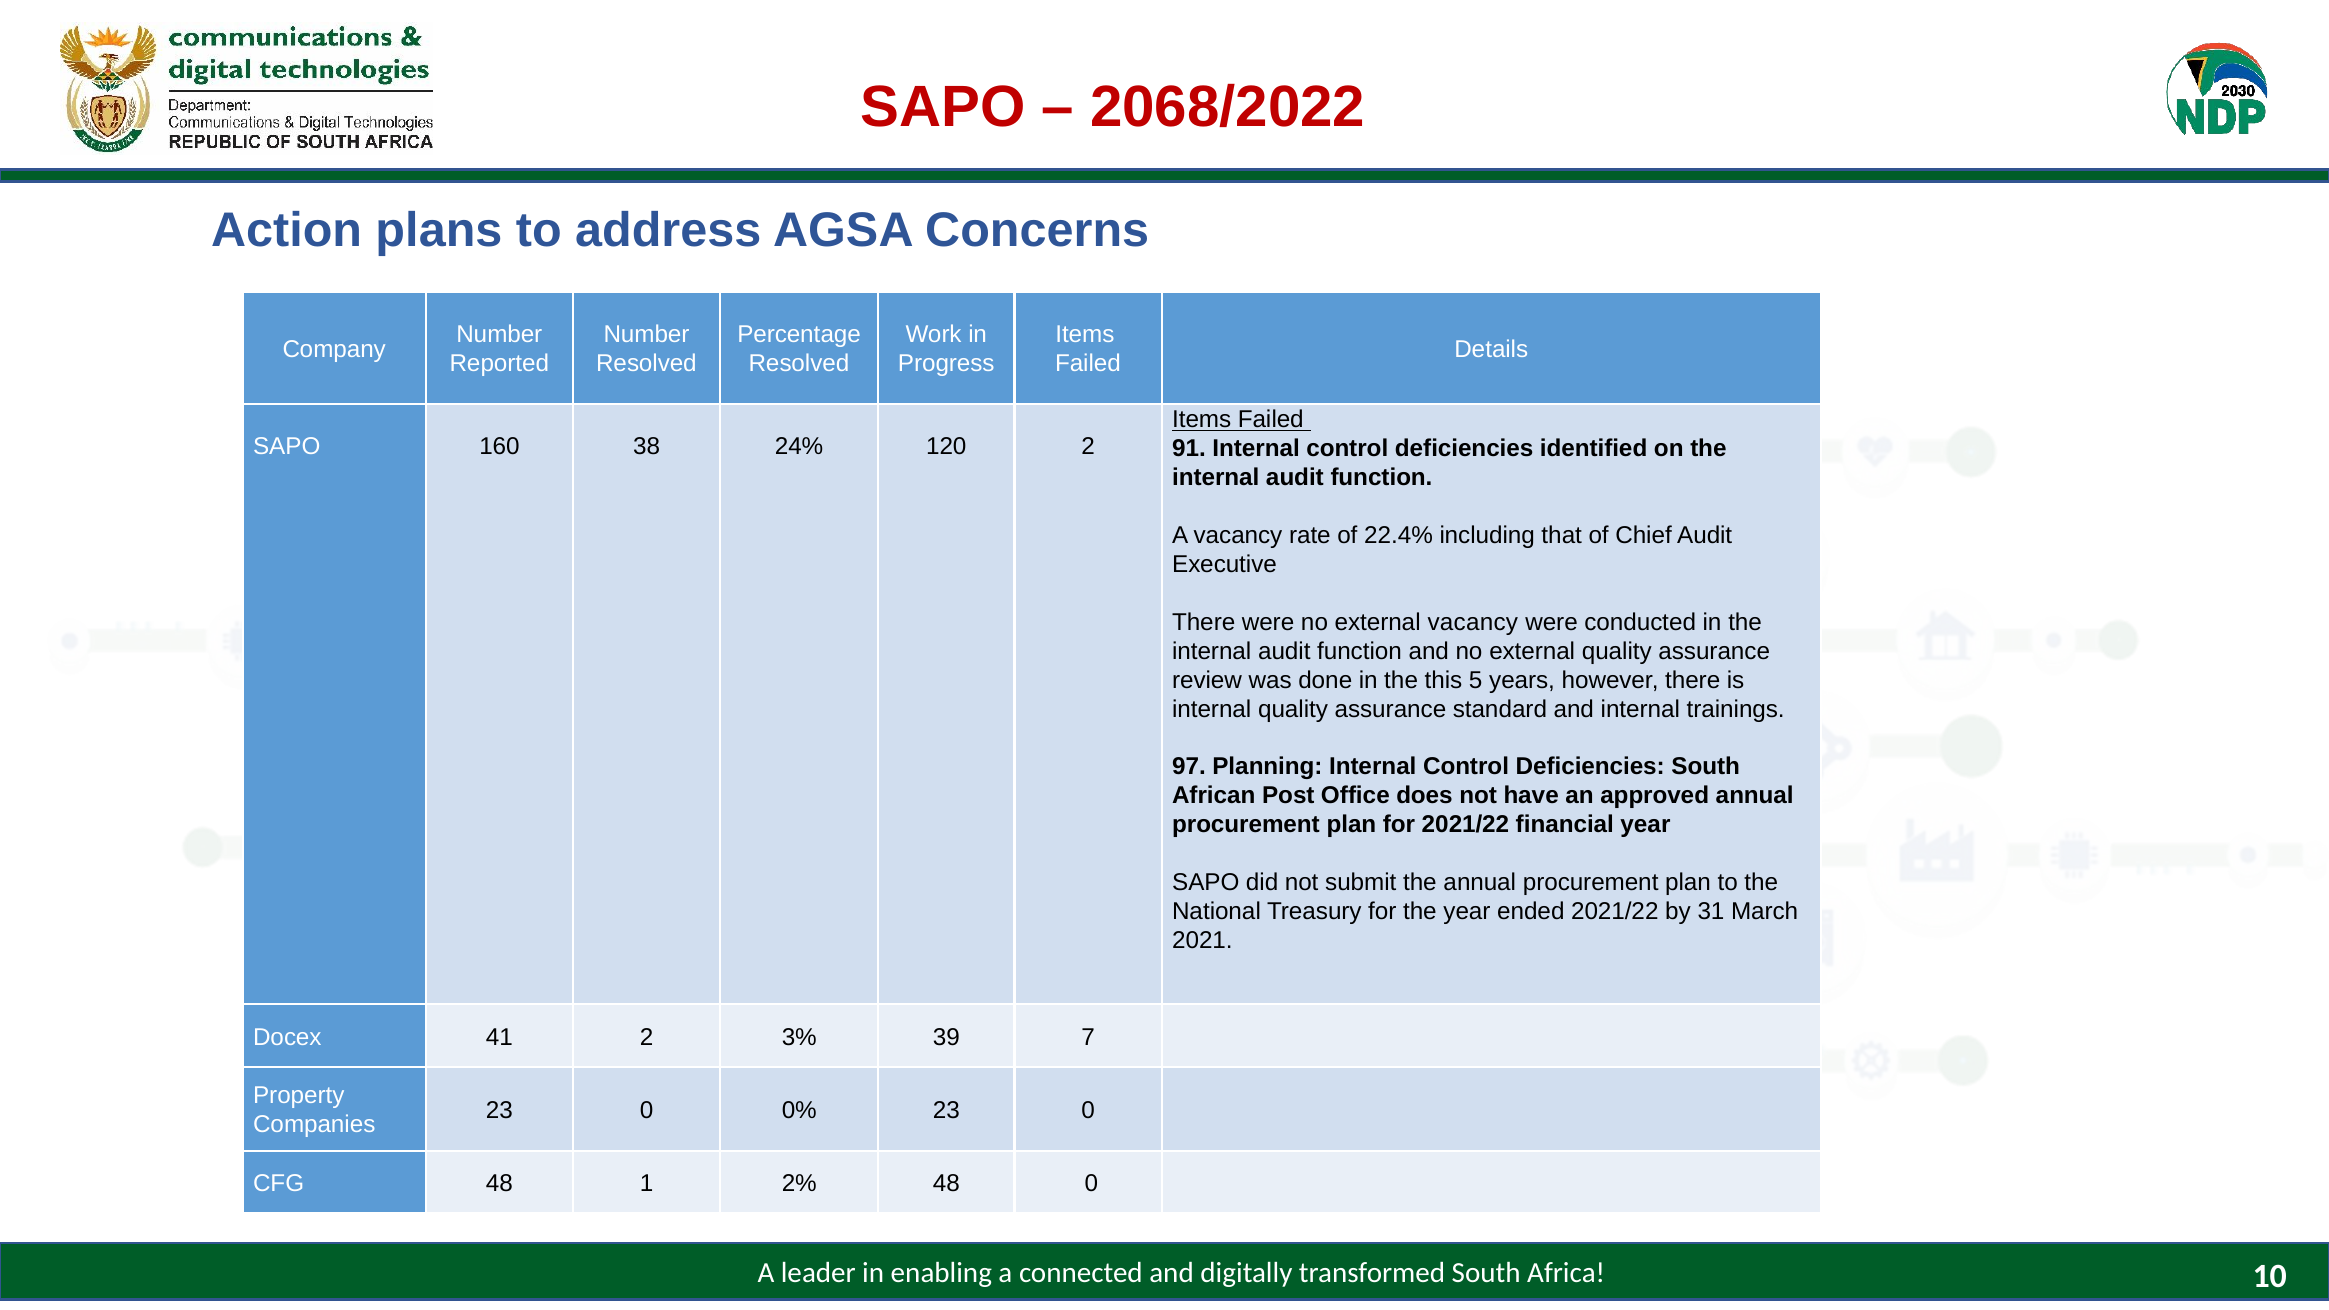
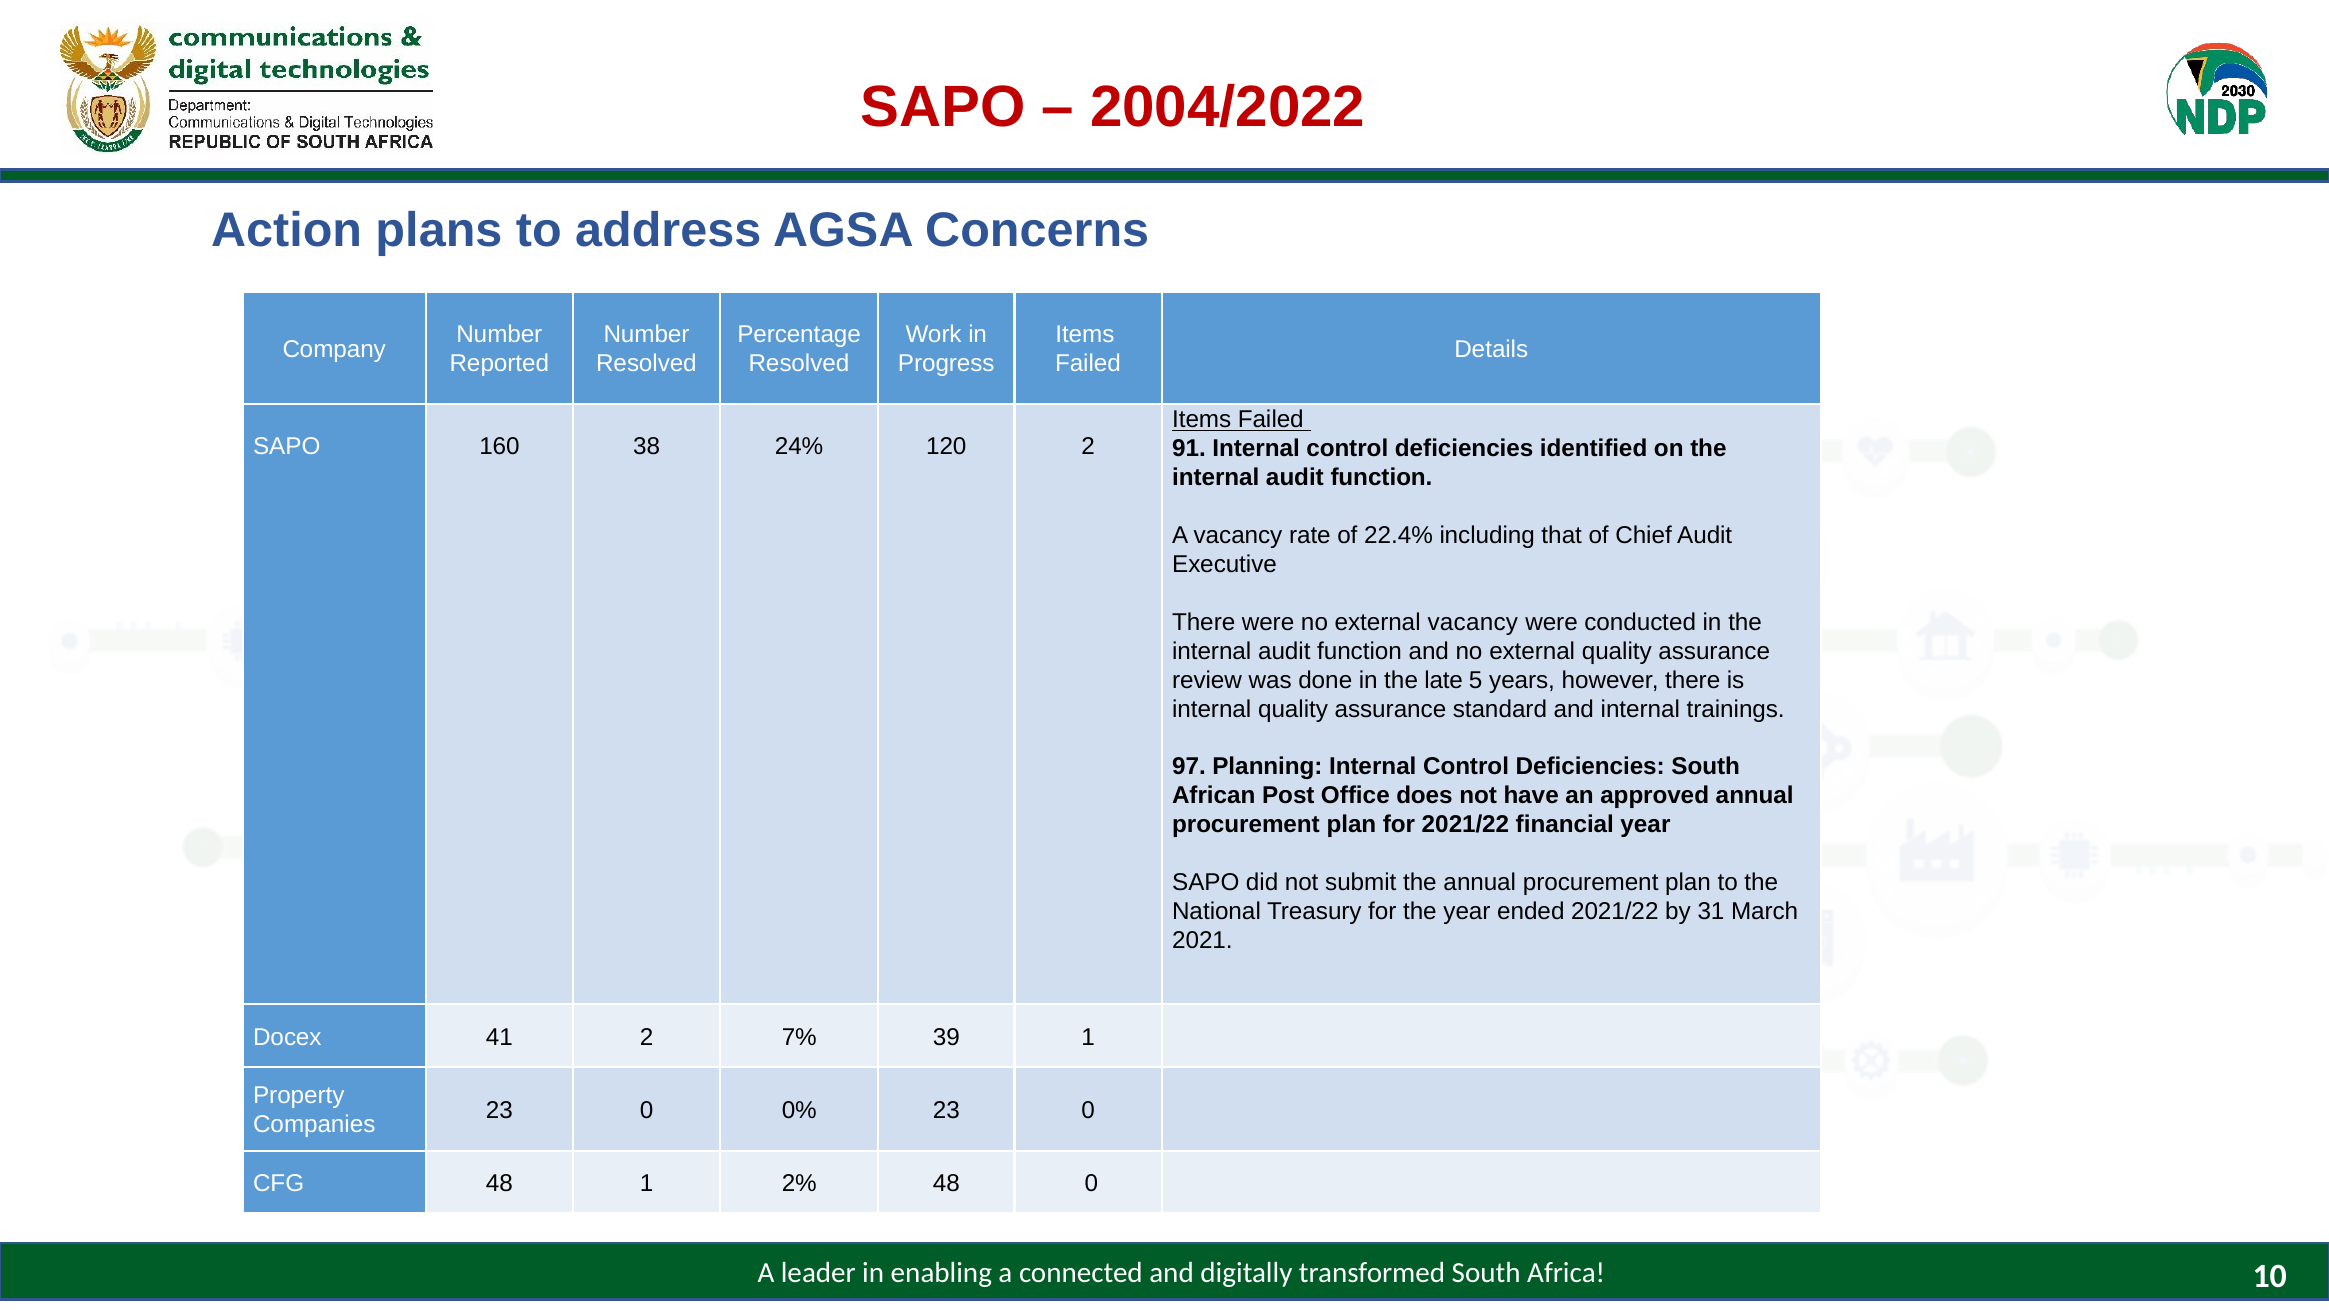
2068/2022: 2068/2022 -> 2004/2022 (1228, 107)
this: this -> late (1444, 680)
3%: 3% -> 7% (799, 1037)
39 7: 7 -> 1 (1088, 1037)
